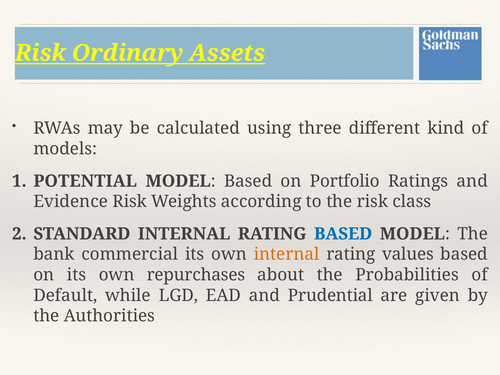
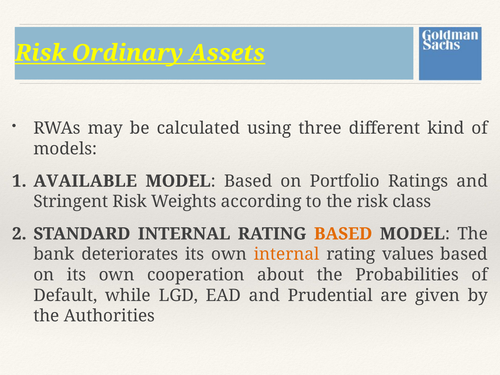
POTENTIAL: POTENTIAL -> AVAILABLE (85, 181)
Evidence: Evidence -> Stringent (71, 202)
BASED colour: blue -> orange (343, 234)
commercial: commercial -> deteriorates (130, 254)
repurchases: repurchases -> cooperation (196, 275)
